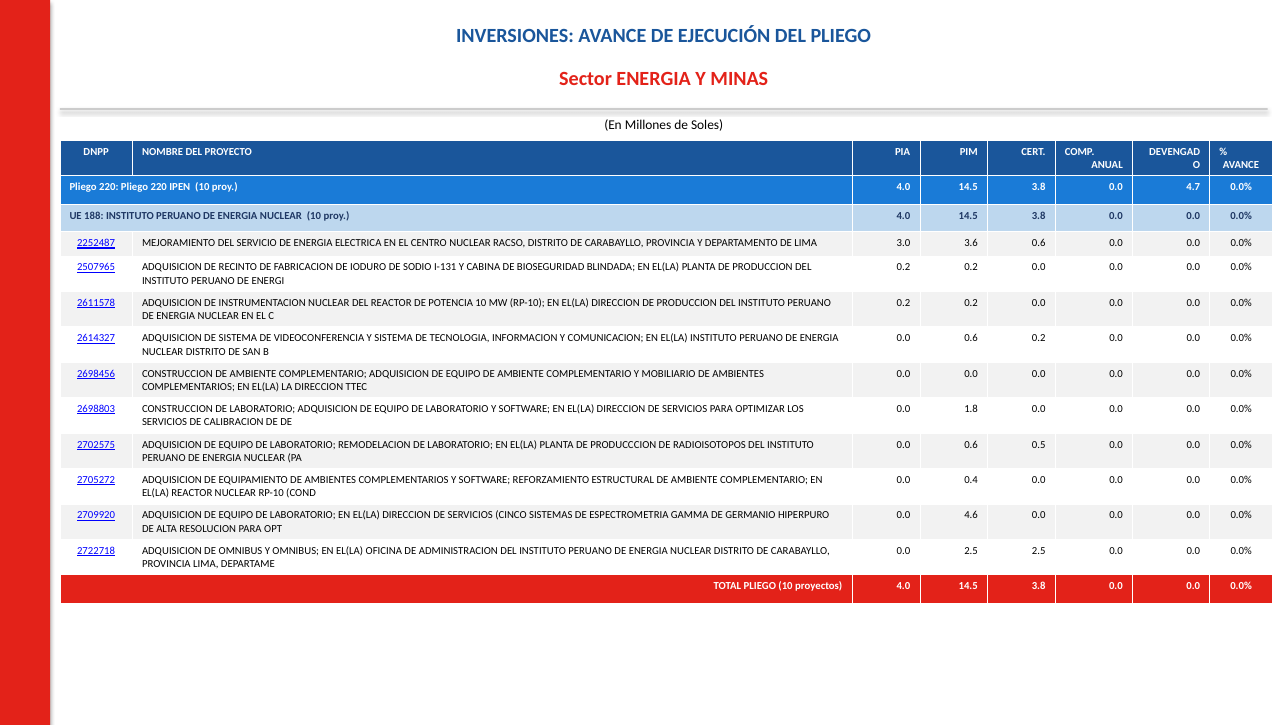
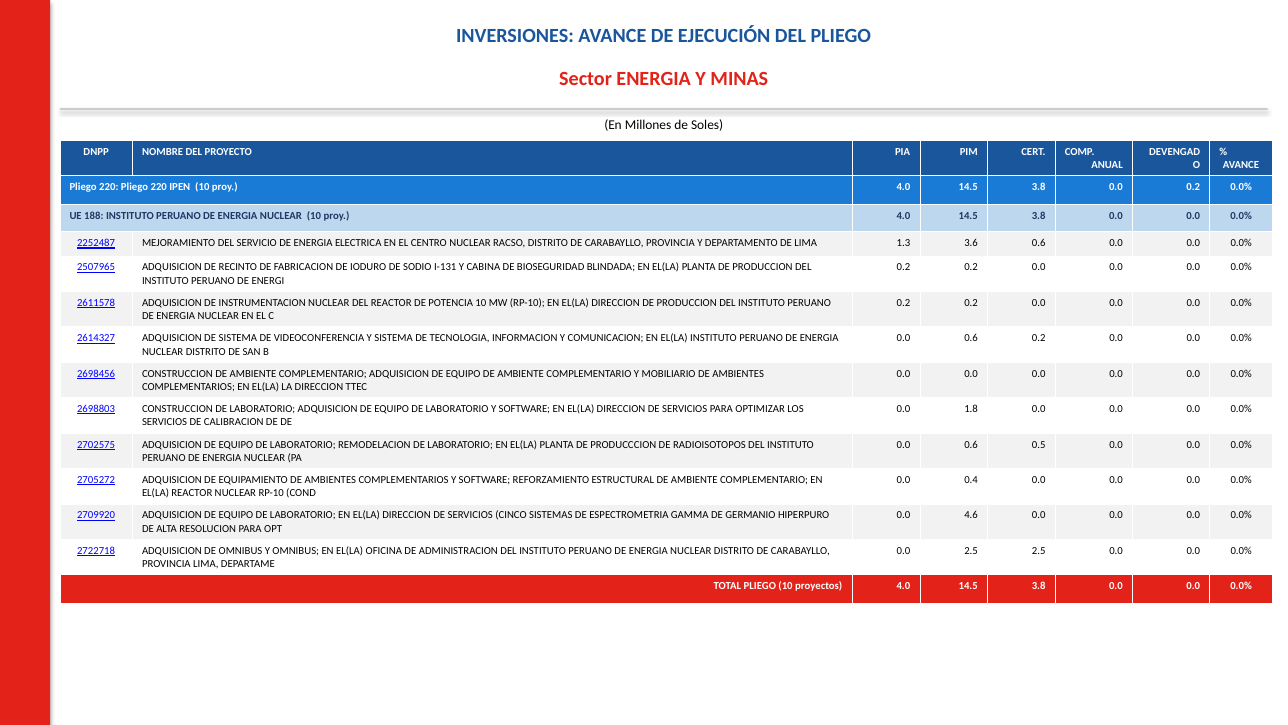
0.0 4.7: 4.7 -> 0.2 (1193, 187)
3.0: 3.0 -> 1.3 (903, 243)
